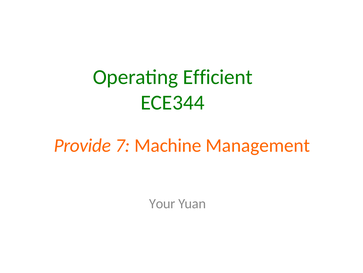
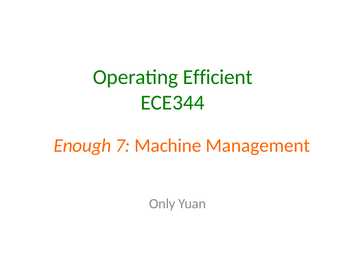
Provide: Provide -> Enough (82, 145)
Your: Your -> Only (162, 203)
